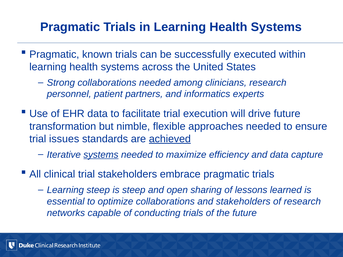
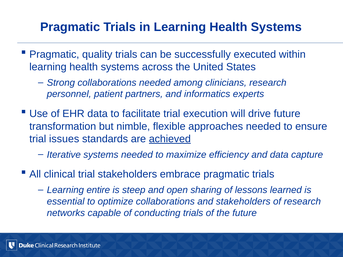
known: known -> quality (97, 54)
systems underline: present -> none (101, 155)
Learning steep: steep -> entire (98, 190)
